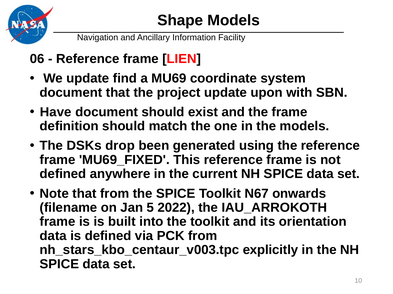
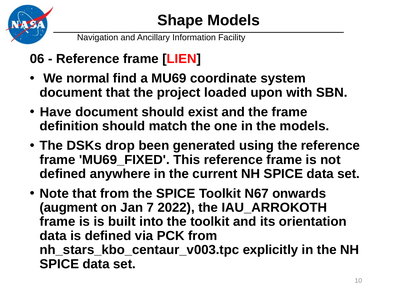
We update: update -> normal (88, 79)
project update: update -> loaded (226, 93)
filename: filename -> augment (69, 208)
5: 5 -> 7 (150, 208)
